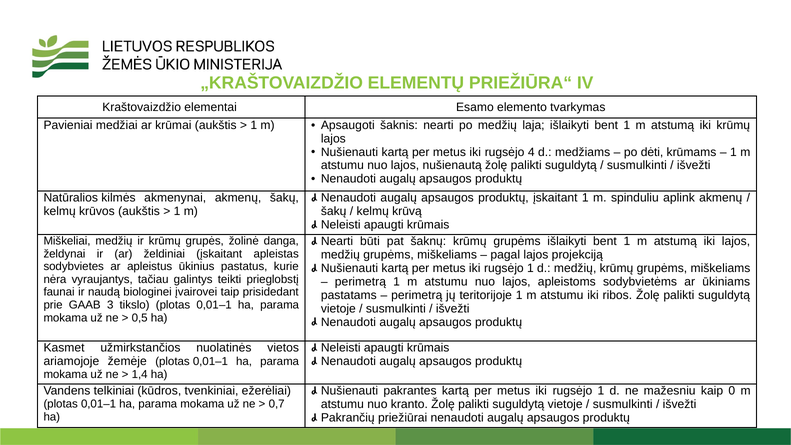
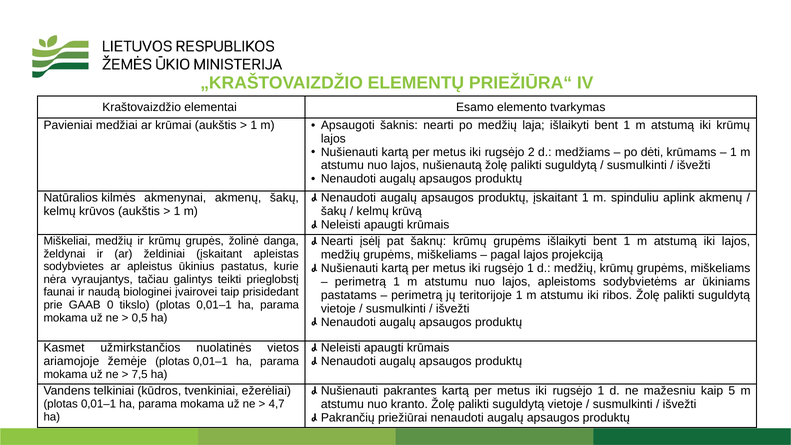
4: 4 -> 2 (531, 152)
būti: būti -> įsėlį (370, 241)
3: 3 -> 0 (110, 305)
1,4: 1,4 -> 7,5 (140, 375)
0: 0 -> 5 (732, 391)
0,7: 0,7 -> 4,7 (277, 404)
